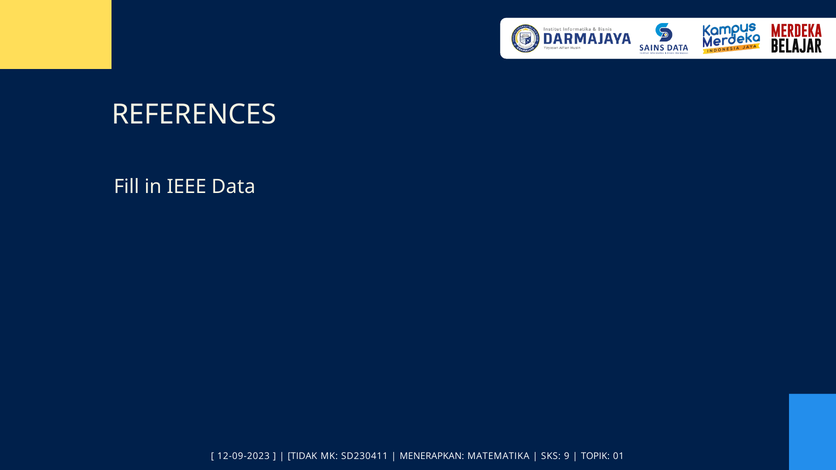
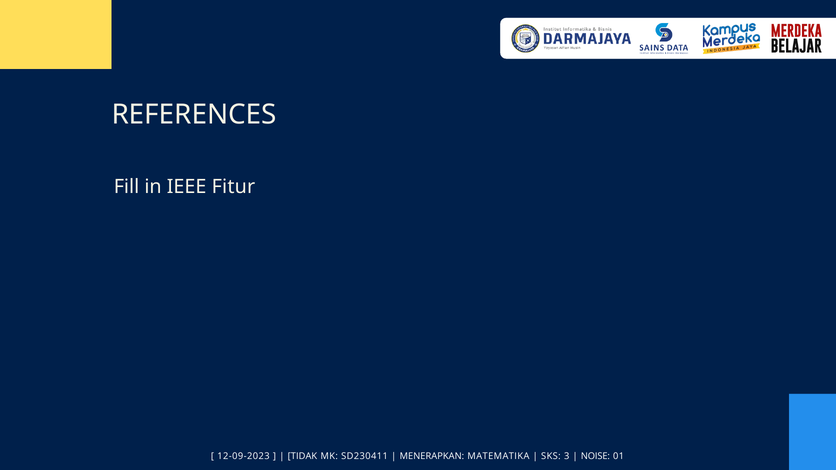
Data: Data -> Fitur (233, 187)
9: 9 -> 3 (567, 456)
TOPIK: TOPIK -> NOISE (595, 456)
